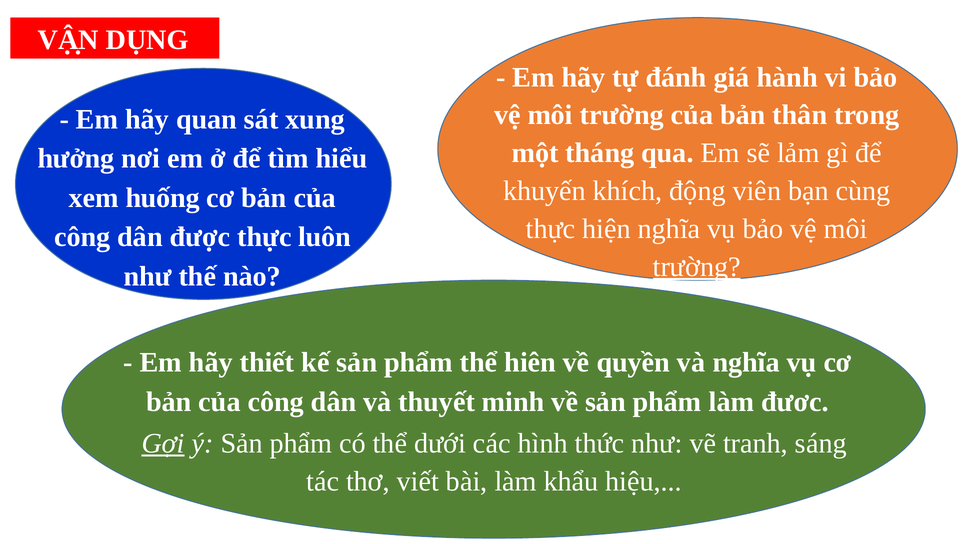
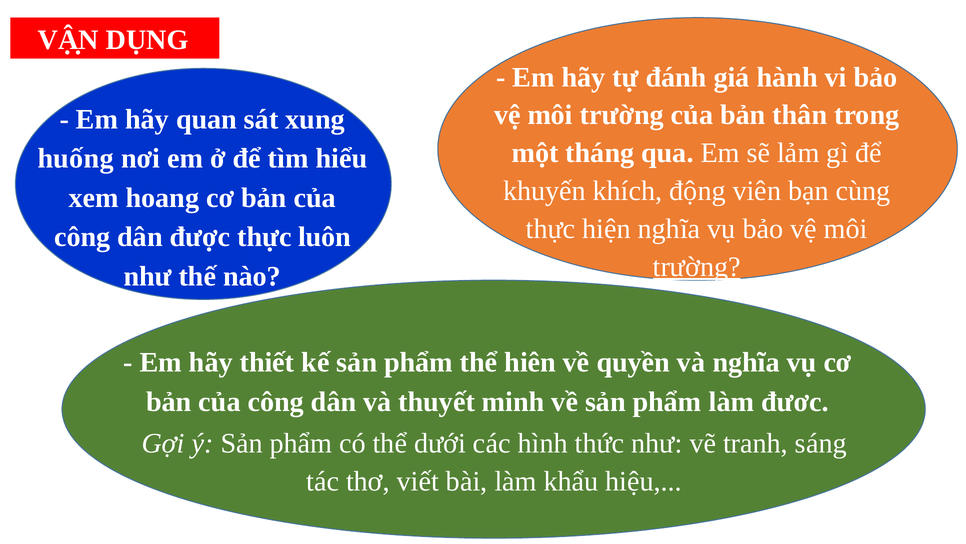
hưởng: hưởng -> huống (76, 158)
huống: huống -> hoang (162, 198)
Gợi underline: present -> none (163, 443)
